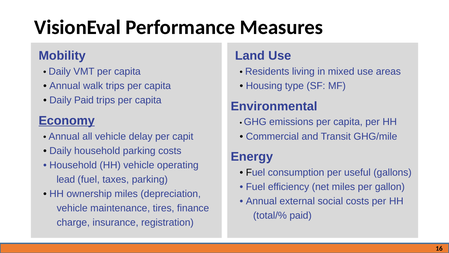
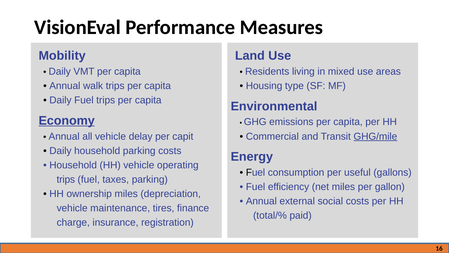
Daily Paid: Paid -> Fuel (84, 100)
GHG/mile underline: none -> present (375, 136)
lead: lead -> trips (66, 179)
